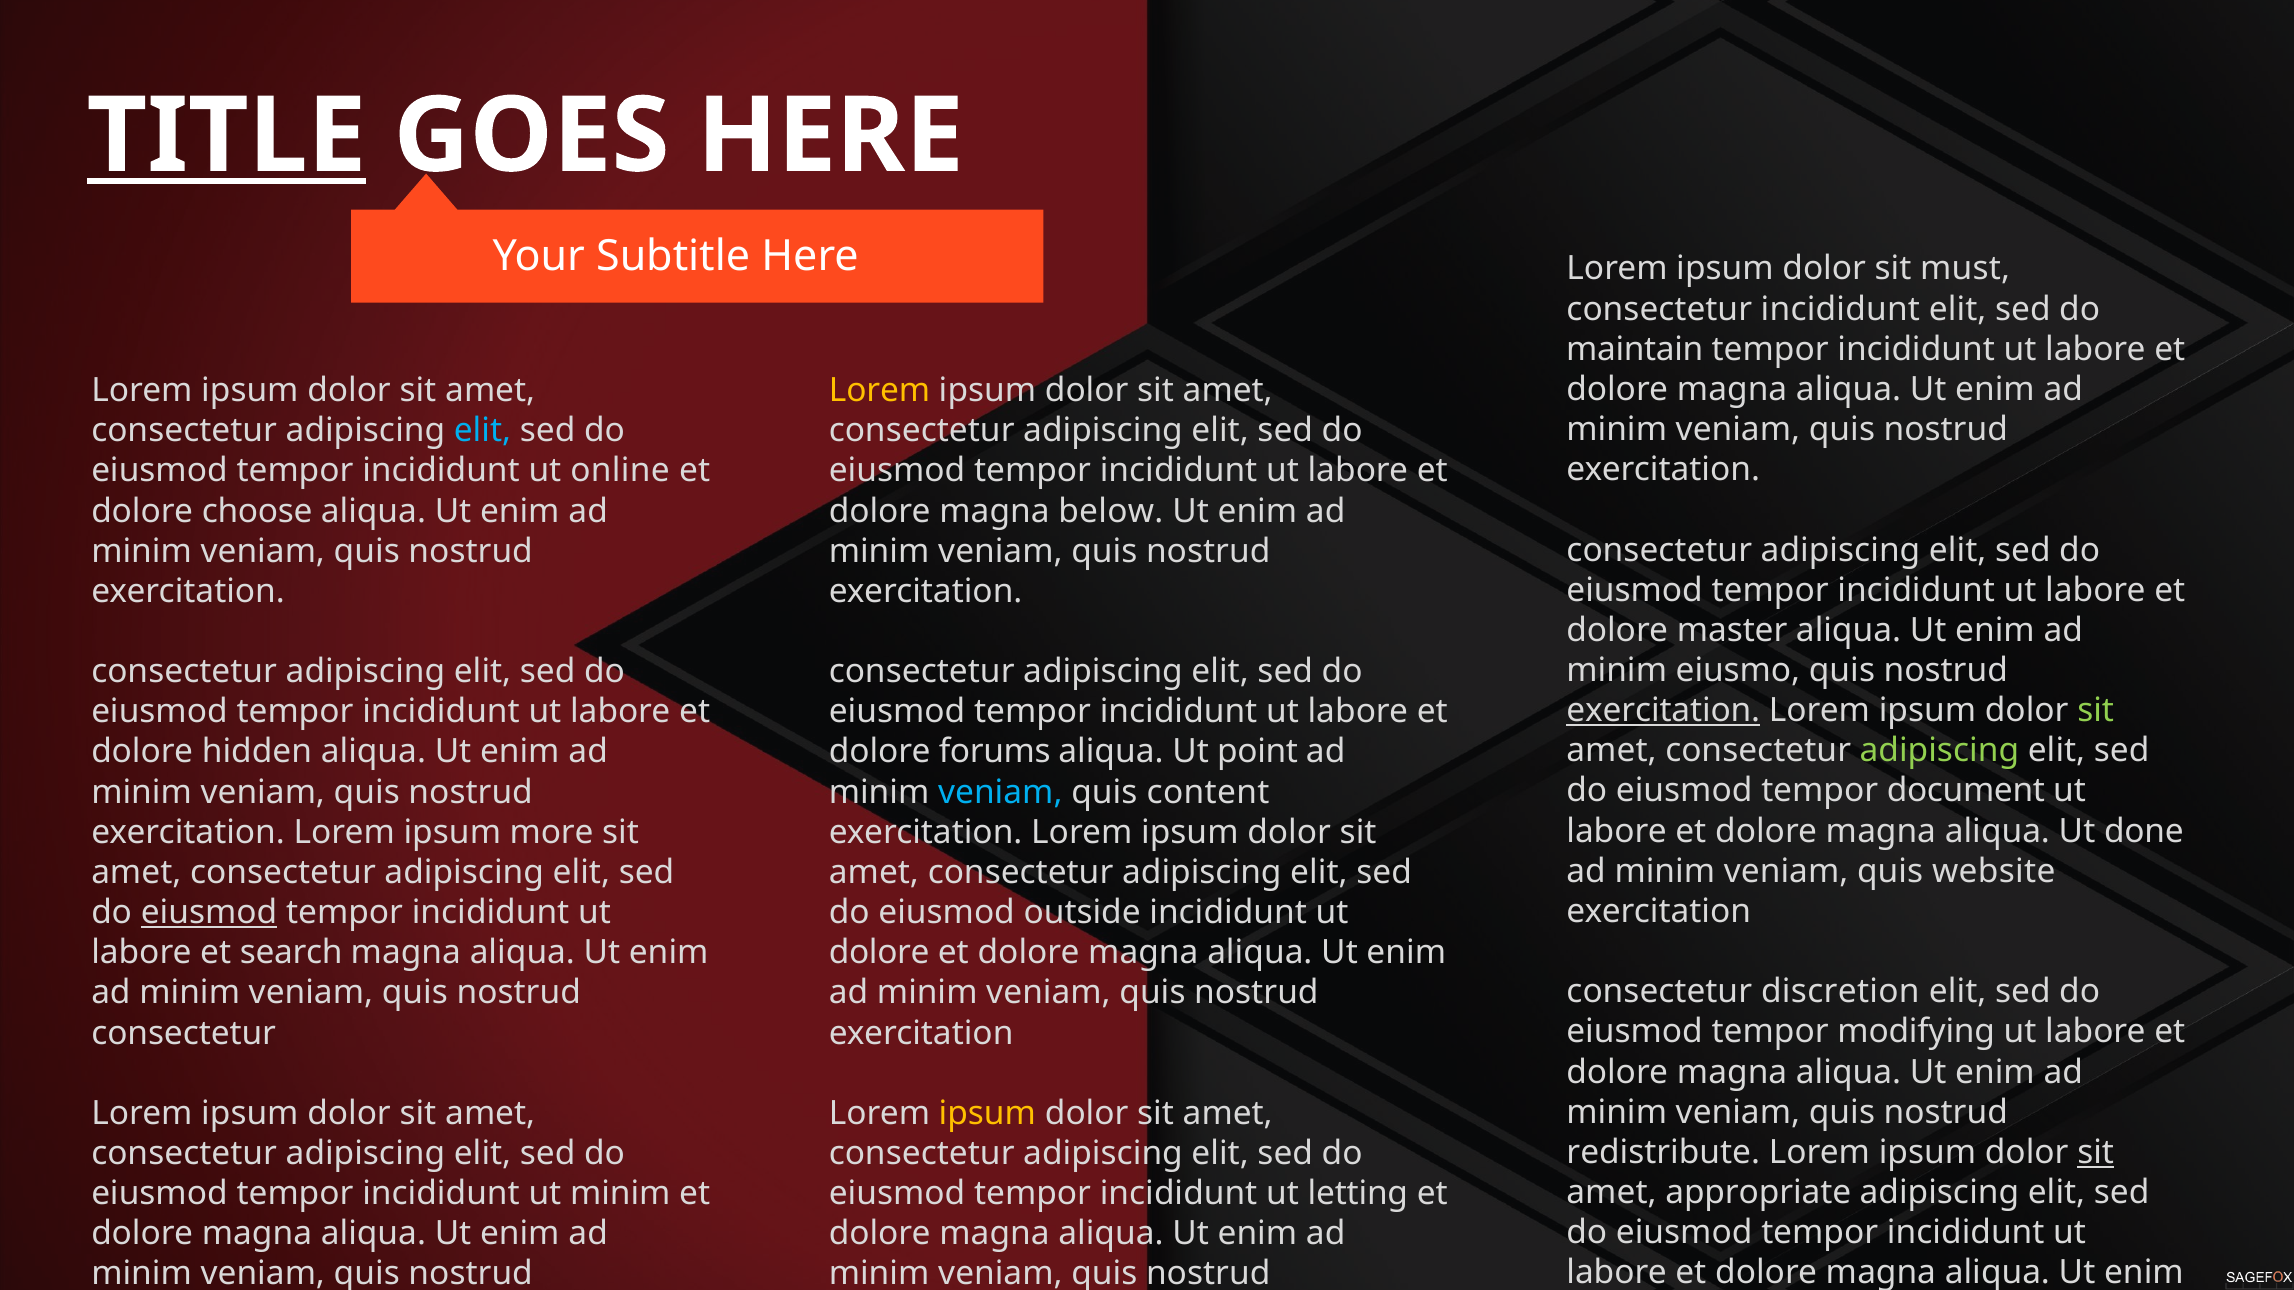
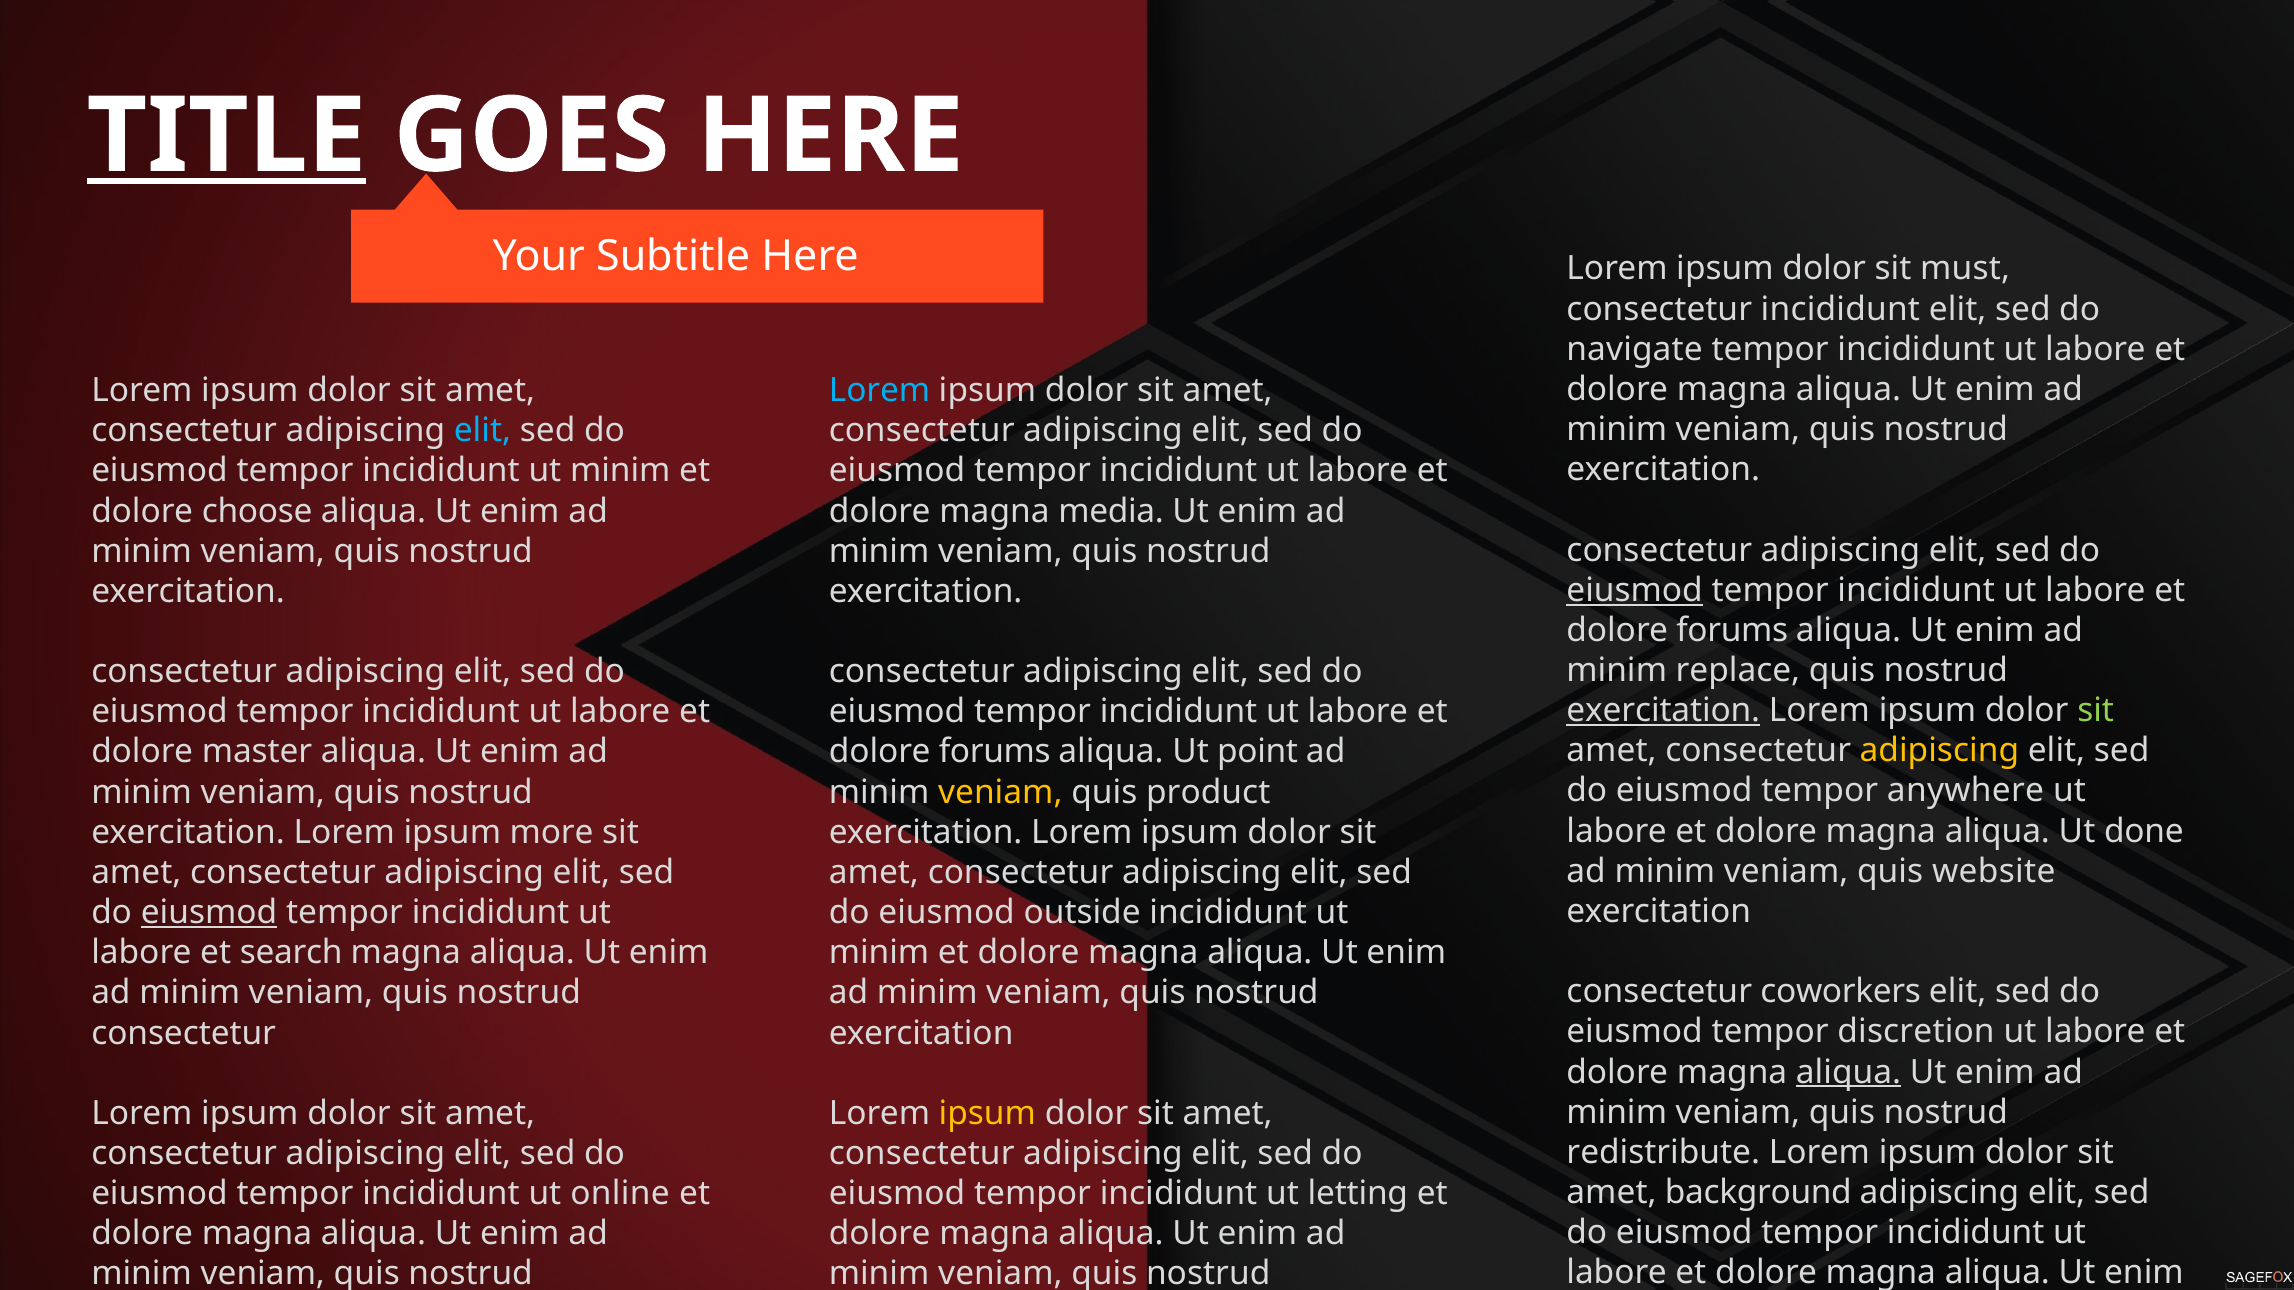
maintain: maintain -> navigate (1635, 349)
Lorem colour: yellow -> light blue (880, 391)
tempor incididunt ut online: online -> minim (620, 471)
below: below -> media (1111, 511)
eiusmod underline: none -> present (1635, 590)
master: master -> forums (1732, 630)
eiusmo: eiusmo -> replace (1738, 671)
adipiscing colour: light green -> yellow (1939, 751)
hidden: hidden -> master (257, 752)
document: document -> anywhere (1966, 791)
veniam colour: light blue -> yellow (1000, 792)
content: content -> product (1208, 792)
dolore: dolore -> minim (879, 953)
discretion: discretion -> coworkers (1841, 992)
modifying: modifying -> discretion (1916, 1032)
aliqua underline: none -> present (1849, 1072)
sit underline: present -> none (2096, 1153)
appropriate: appropriate -> background (1758, 1193)
ut minim: minim -> online (620, 1194)
